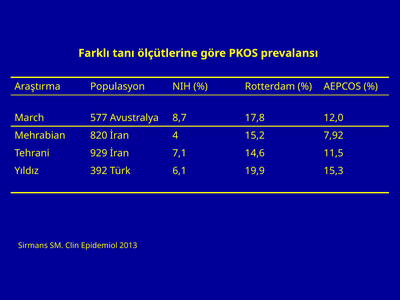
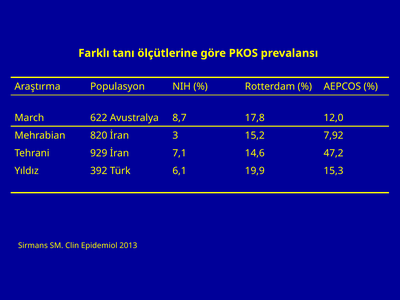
577: 577 -> 622 (99, 118)
4: 4 -> 3 (175, 136)
11,5: 11,5 -> 47,2 (334, 153)
